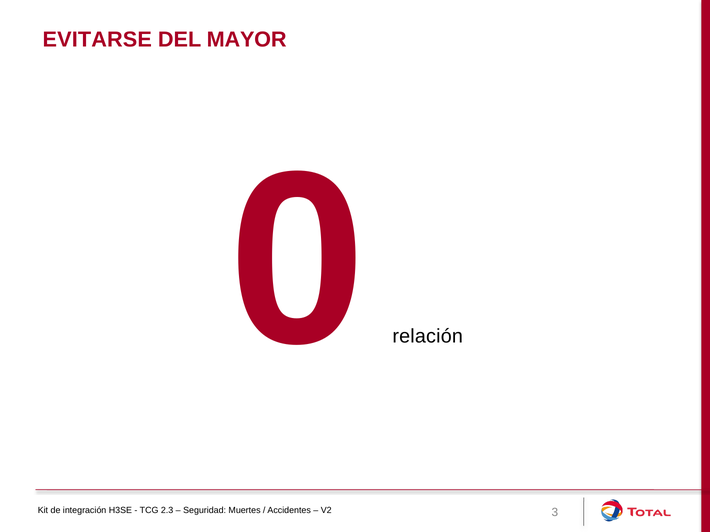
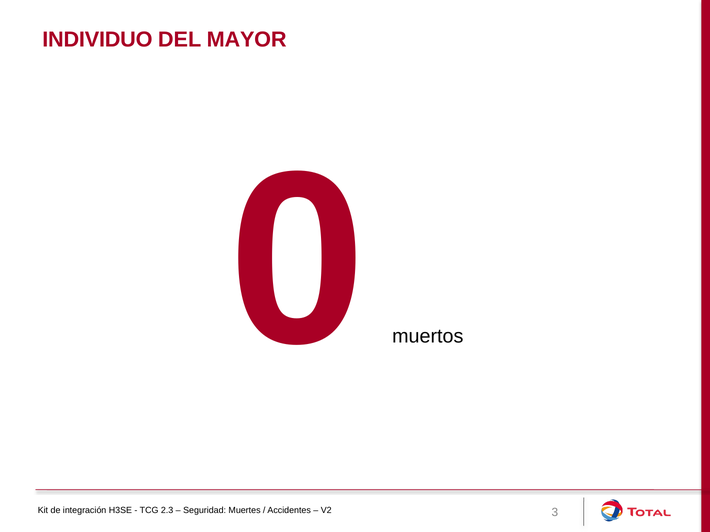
EVITARSE: EVITARSE -> INDIVIDUO (97, 39)
relación: relación -> muertos (428, 336)
